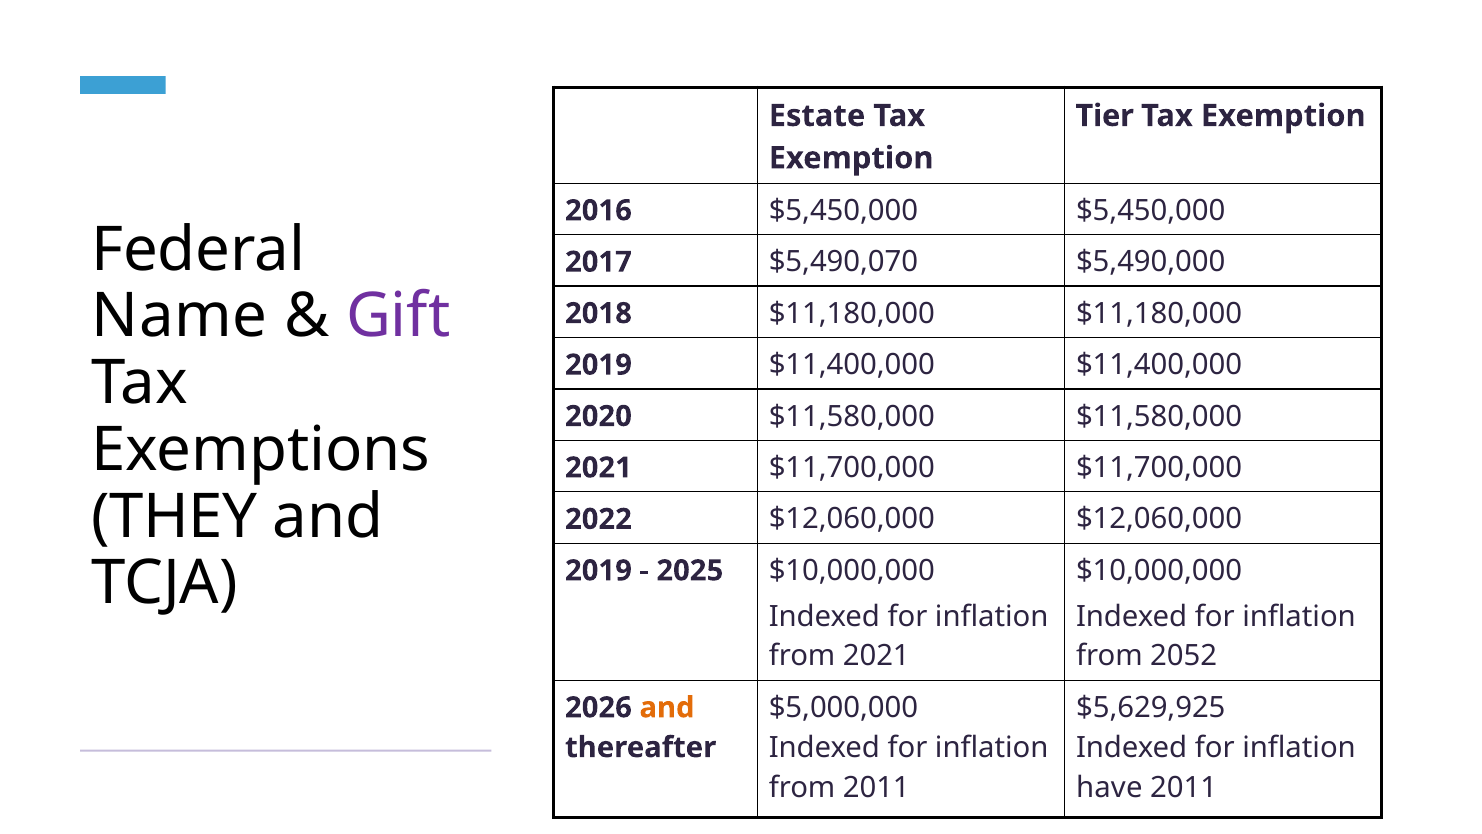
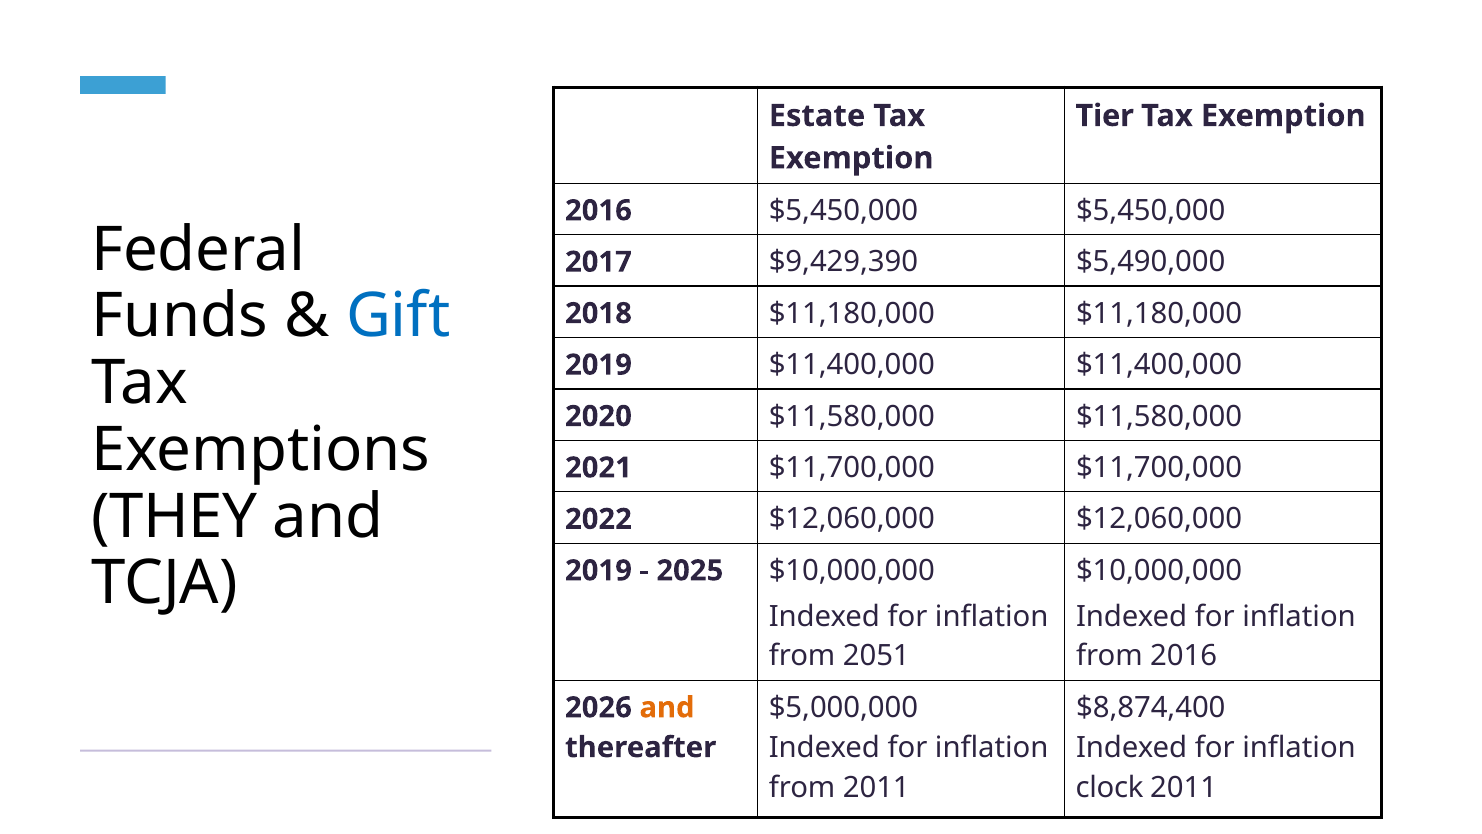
$5,490,070: $5,490,070 -> $9,429,390 (843, 262)
Name: Name -> Funds (180, 316)
Gift colour: purple -> blue (398, 316)
from 2021: 2021 -> 2051 (876, 656)
from 2052: 2052 -> 2016 (1184, 656)
$5,629,925: $5,629,925 -> $8,874,400 (1151, 707)
have: have -> clock (1110, 787)
